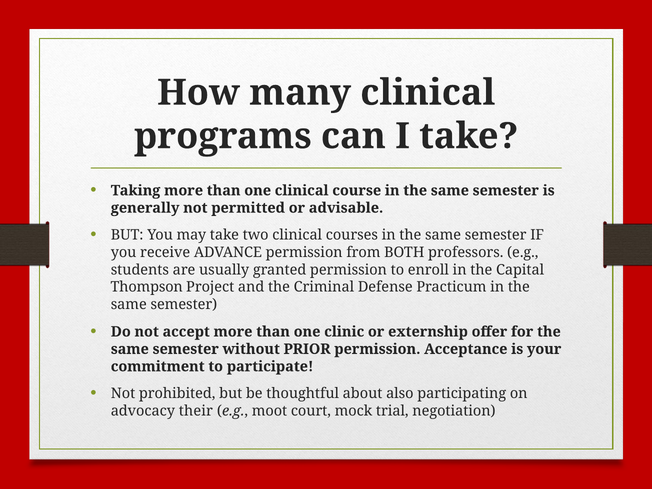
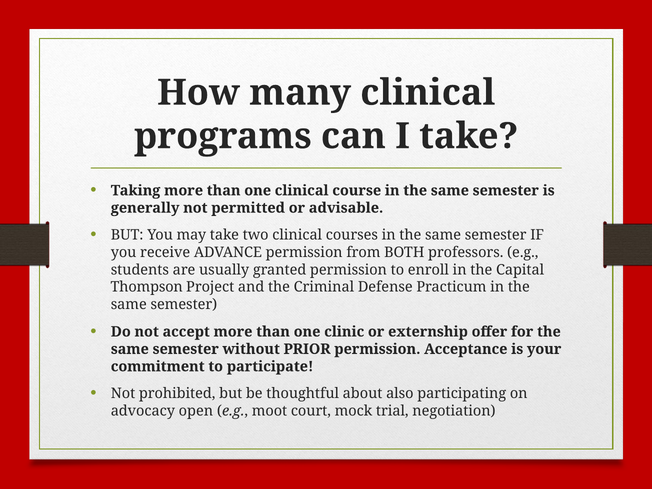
their: their -> open (196, 411)
